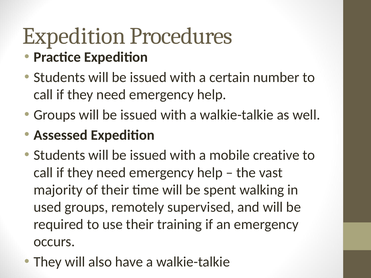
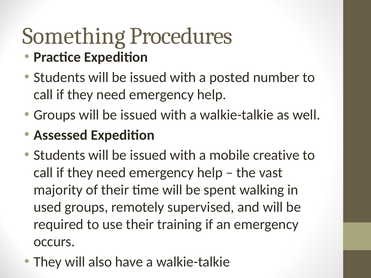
Expedition: Expedition -> Something (74, 36)
certain: certain -> posted (230, 77)
